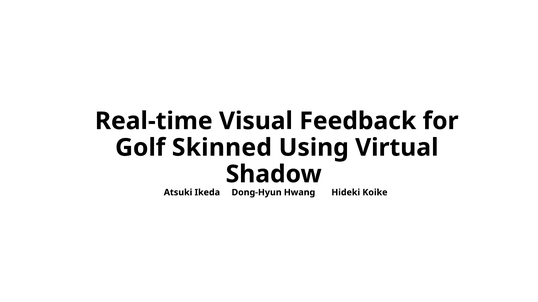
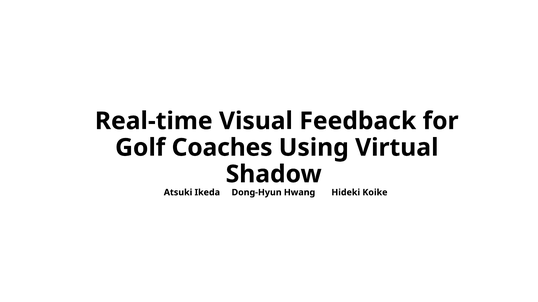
Skinned: Skinned -> Coaches (222, 148)
